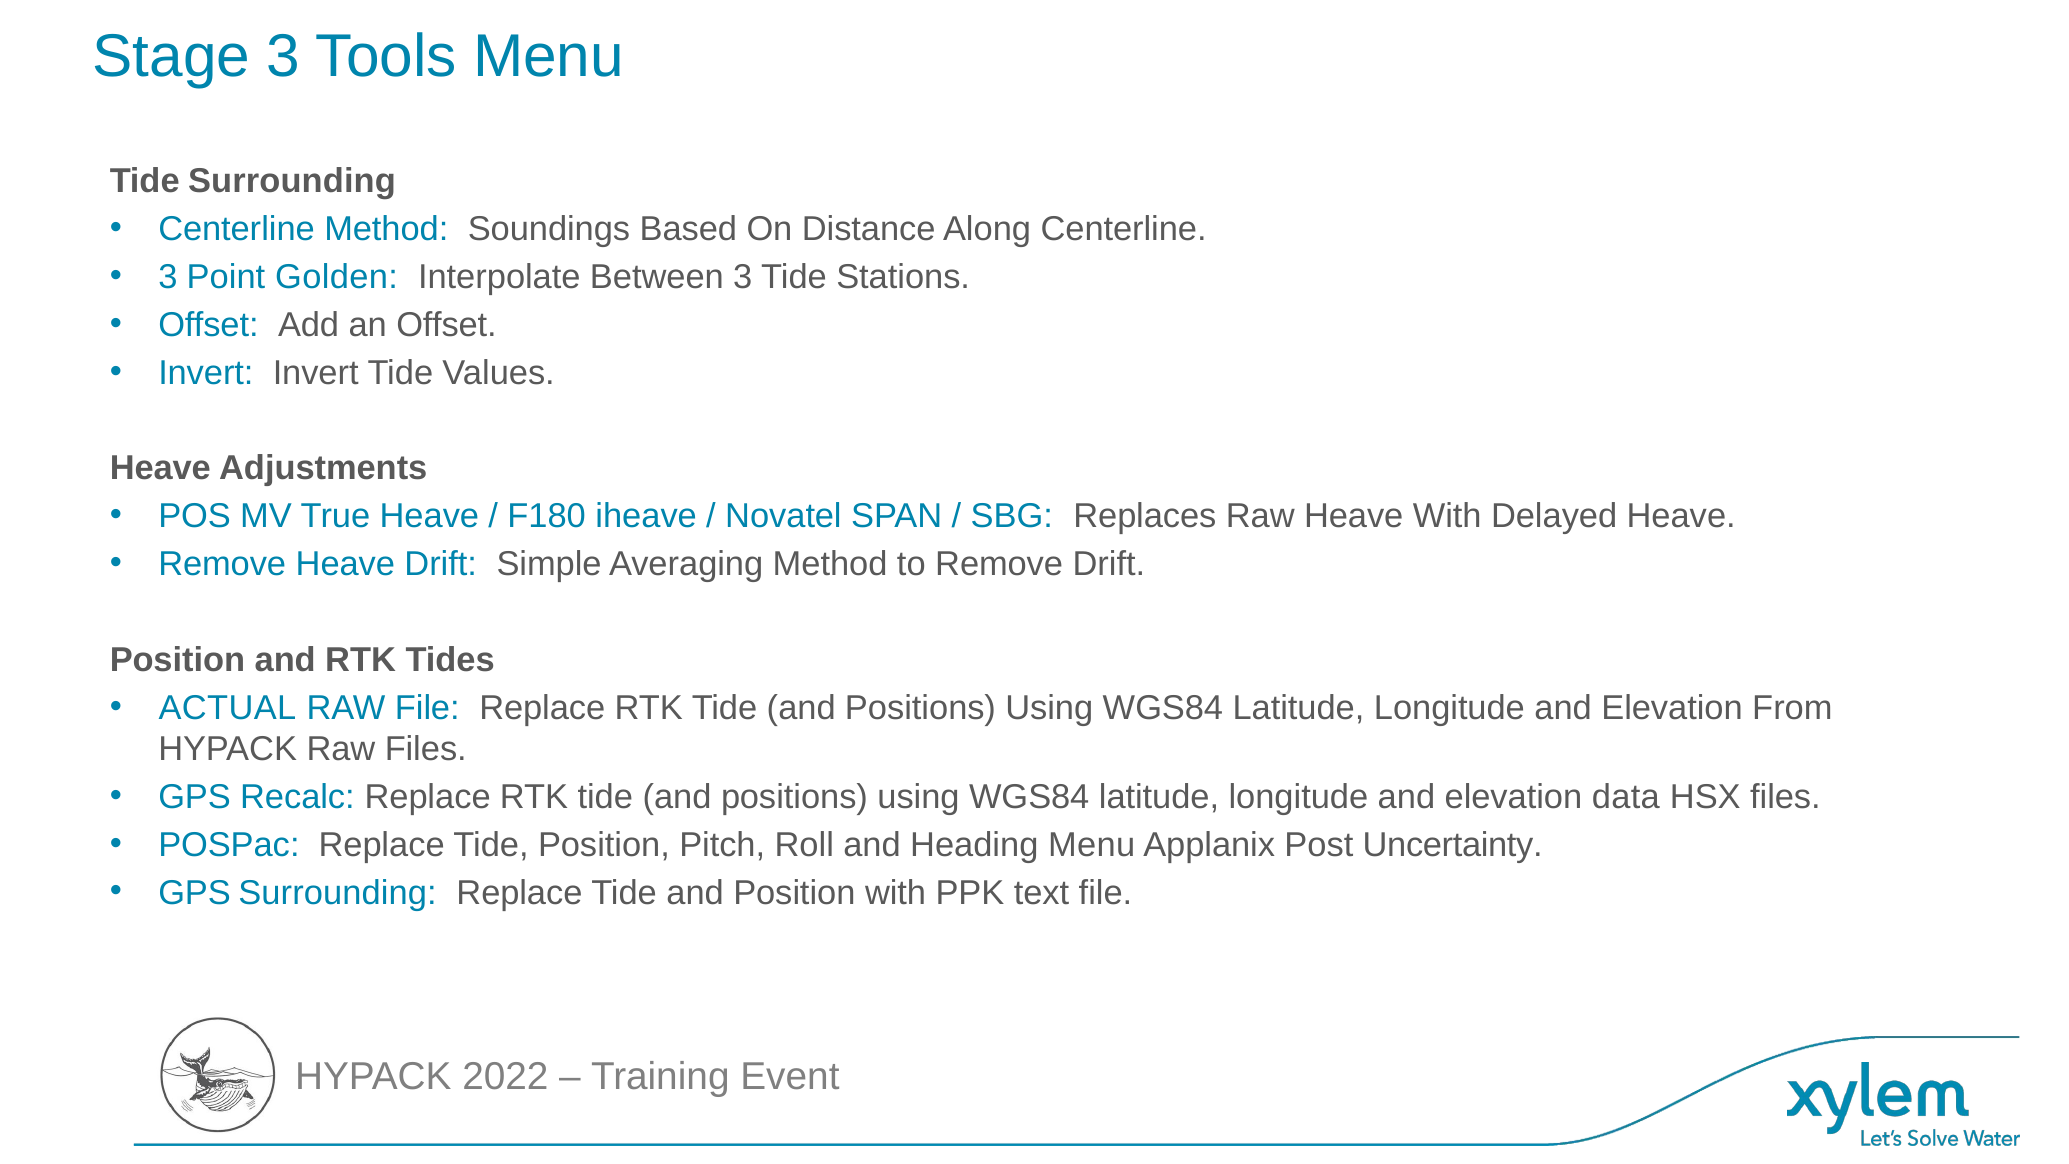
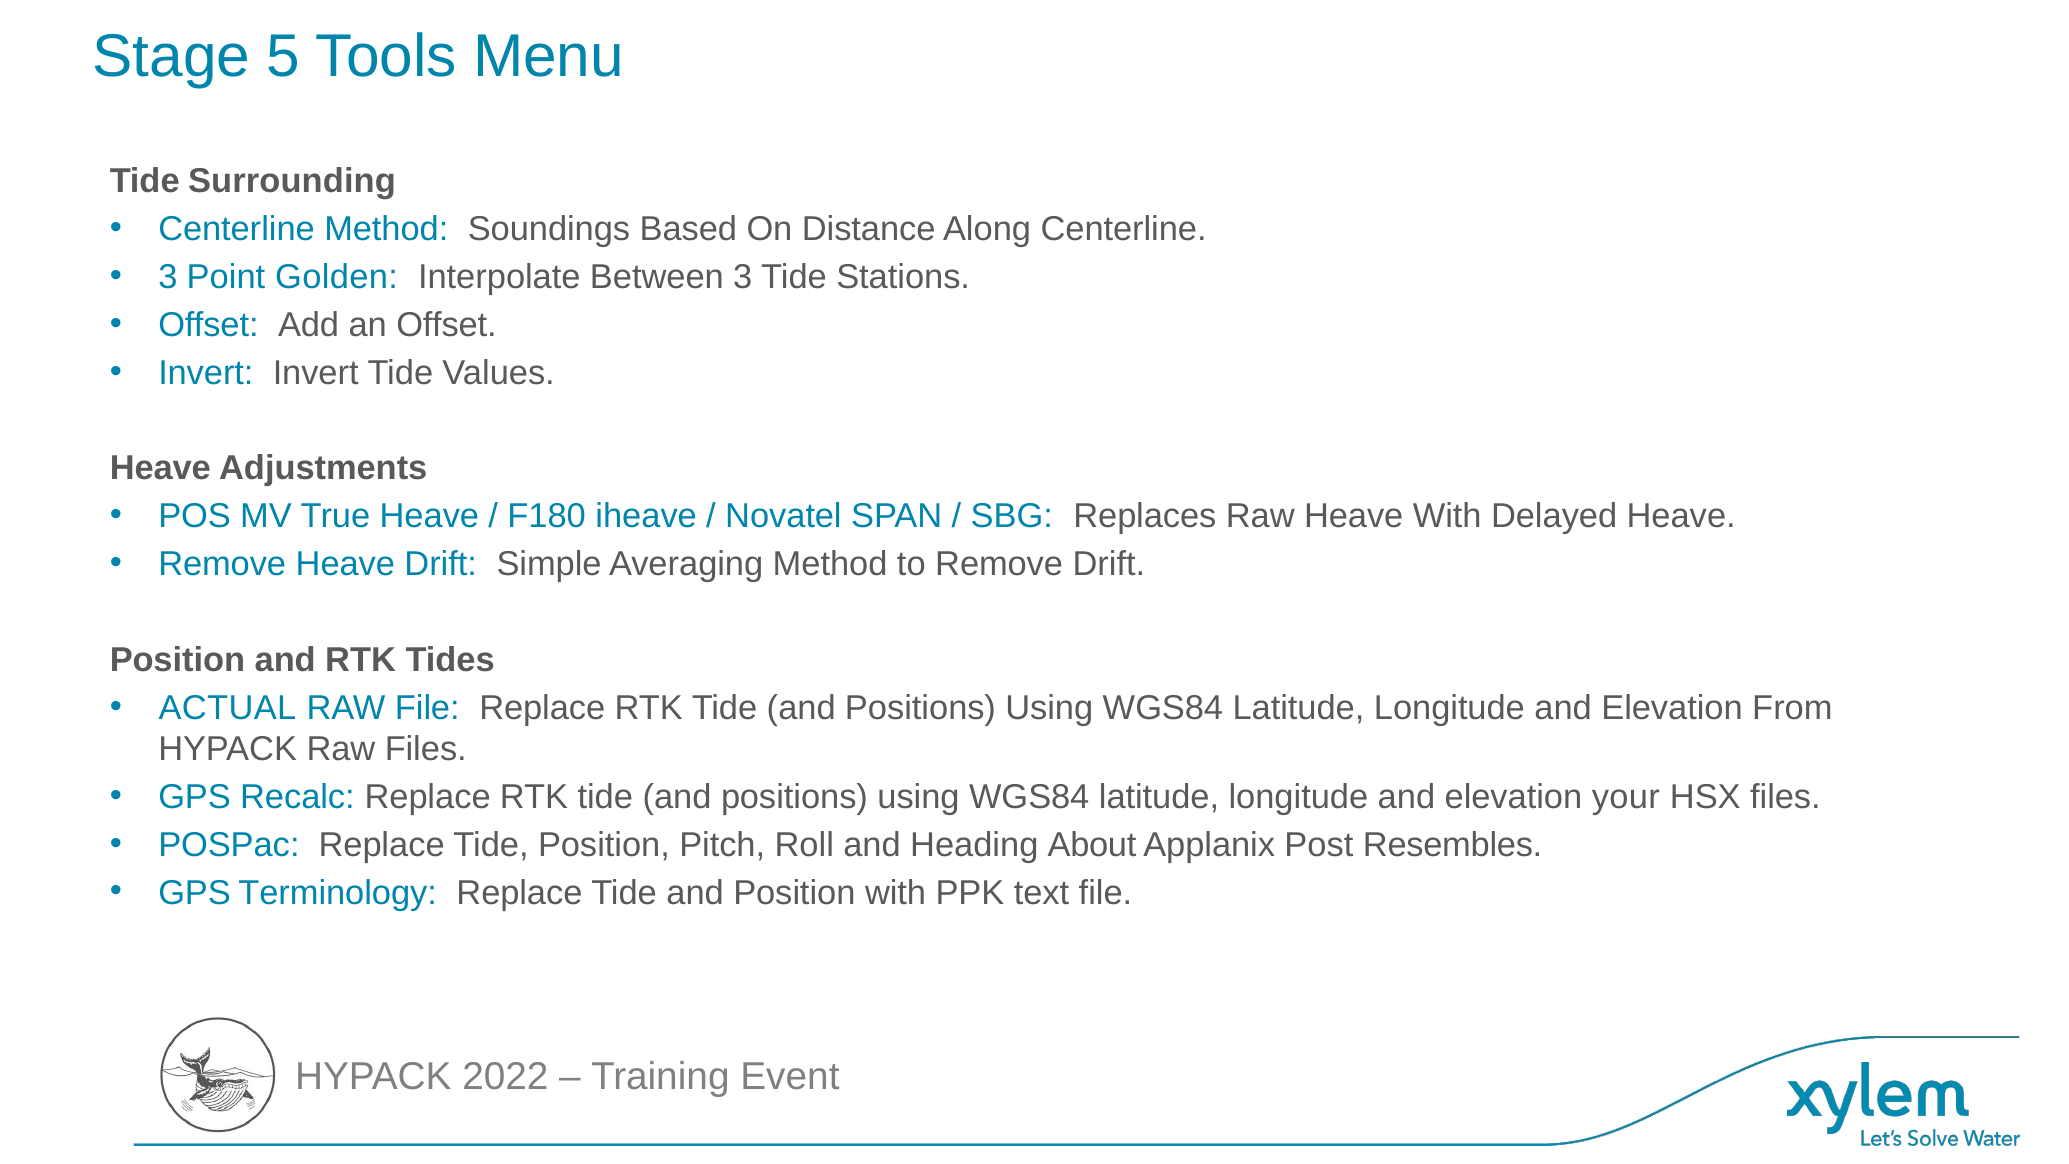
Stage 3: 3 -> 5 (284, 57)
data: data -> your (1626, 797)
Heading Menu: Menu -> About (1092, 845)
Uncertainty: Uncertainty -> Resembles (1453, 845)
GPS Surrounding: Surrounding -> Terminology (338, 892)
